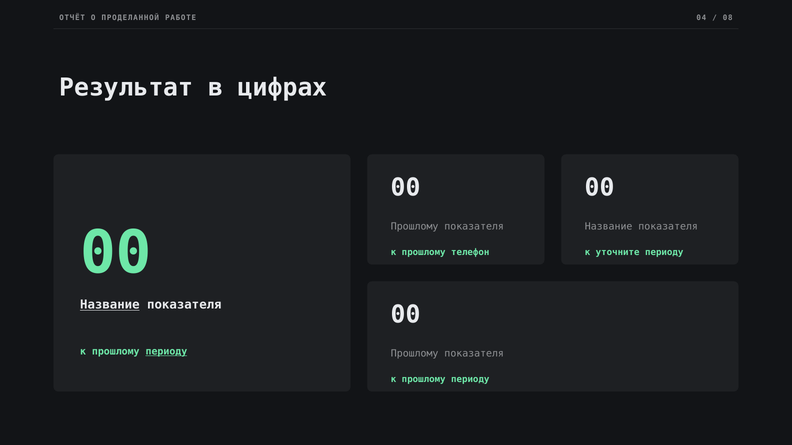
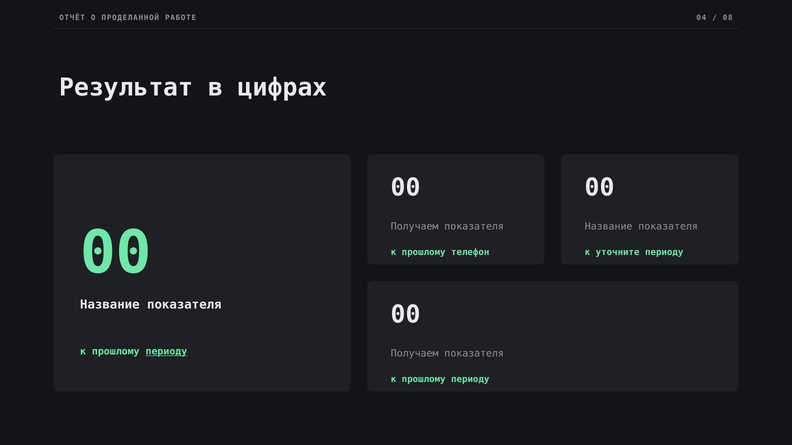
Прошлому: Прошлому -> Получаем (415, 227)
Название underline: present -> none (110, 305)
Прошлому: Прошлому -> Получаем (415, 354)
